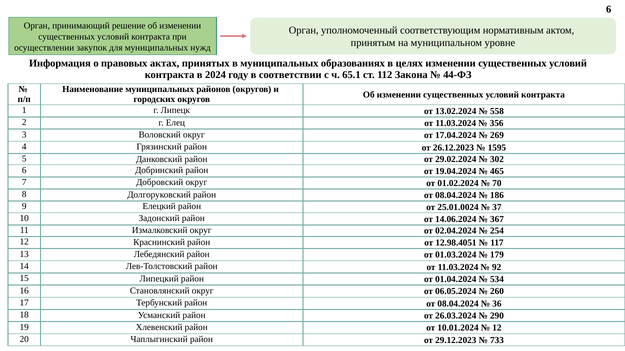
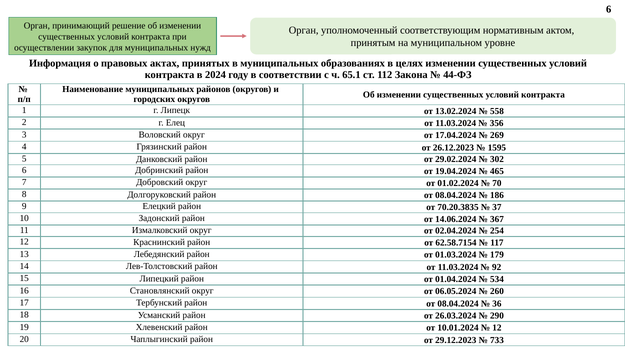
25.01.0024: 25.01.0024 -> 70.20.3835 (458, 207)
12.98.4051: 12.98.4051 -> 62.58.7154 (456, 243)
